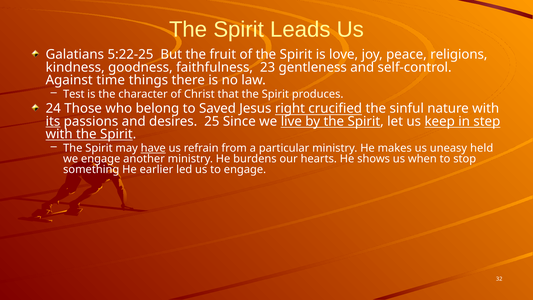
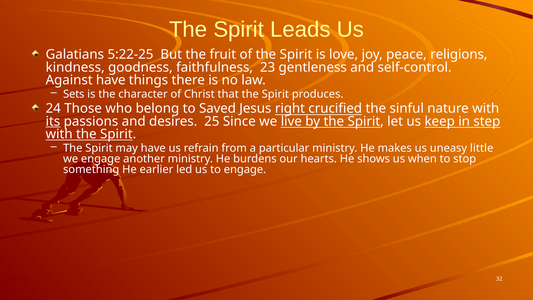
Against time: time -> have (111, 80)
Test: Test -> Sets (74, 94)
have underline: present -> none (153, 148)
held: held -> little (482, 148)
